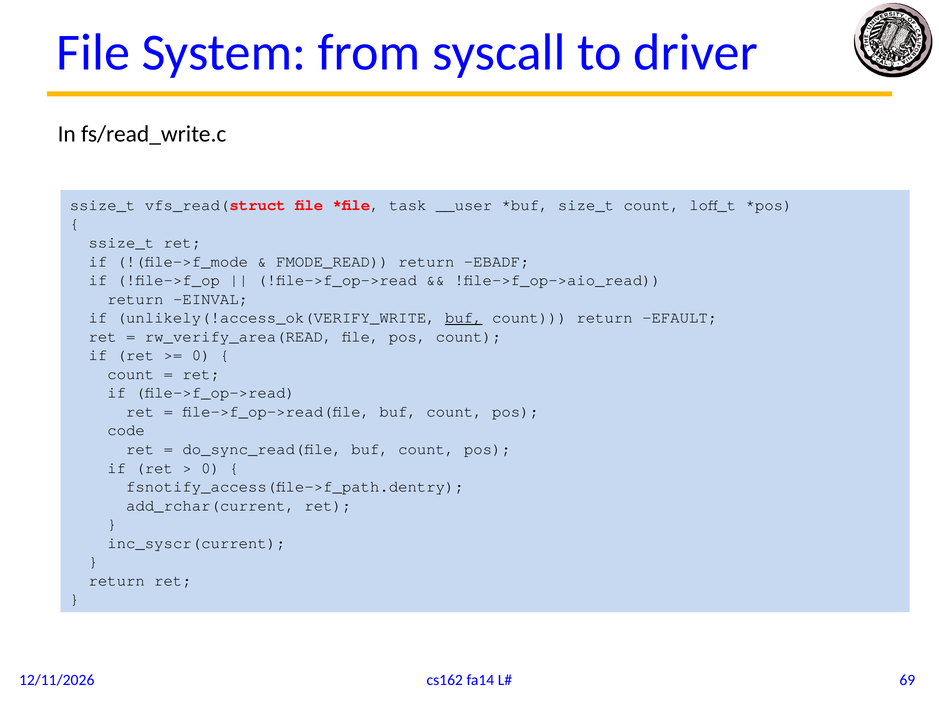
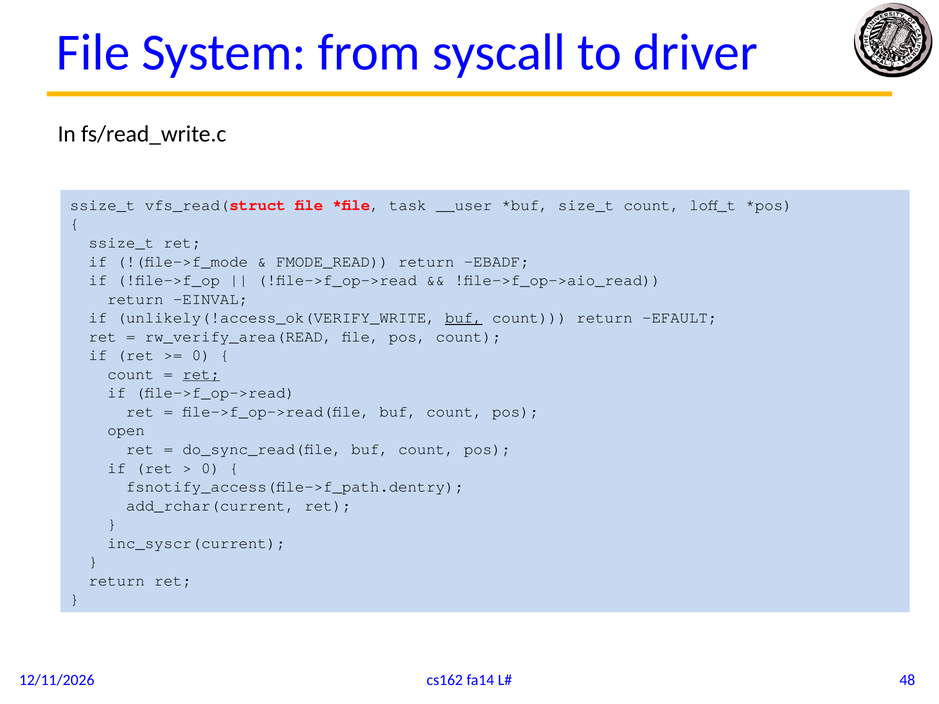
ret underline: none -> present (201, 374)
code: code -> open (126, 430)
69: 69 -> 48 (907, 680)
